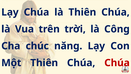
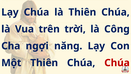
chúc: chúc -> ngợi (37, 46)
